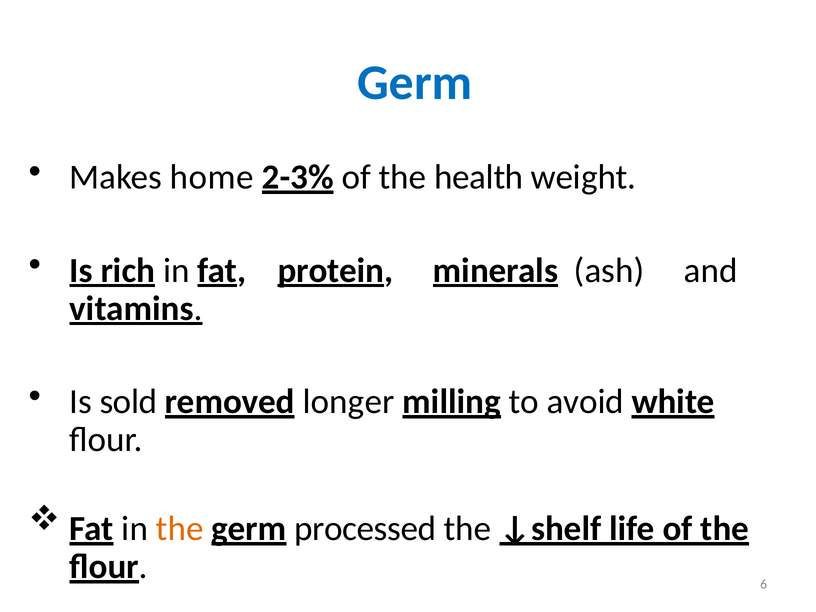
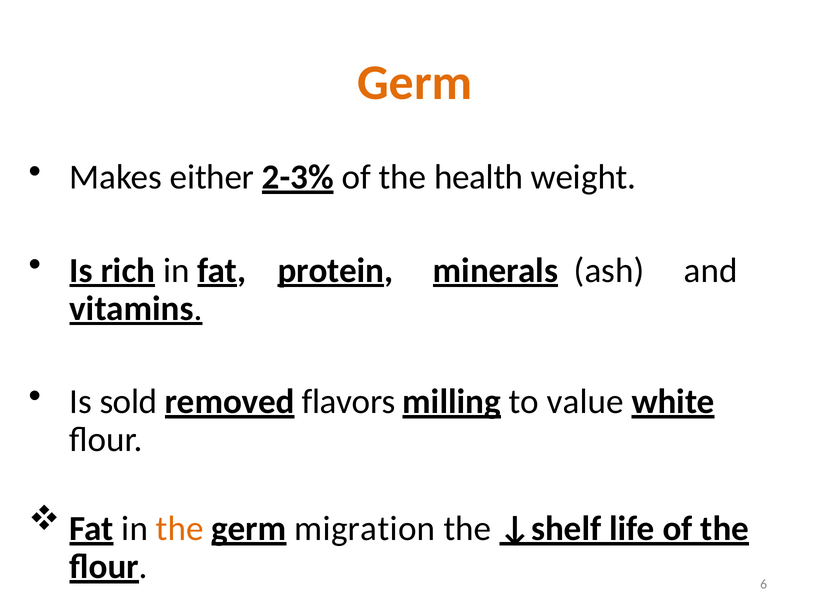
Germ colour: blue -> orange (415, 83)
home: home -> either (212, 177)
longer: longer -> flavors (349, 402)
avoid: avoid -> value (585, 402)
processed: processed -> migration (365, 529)
